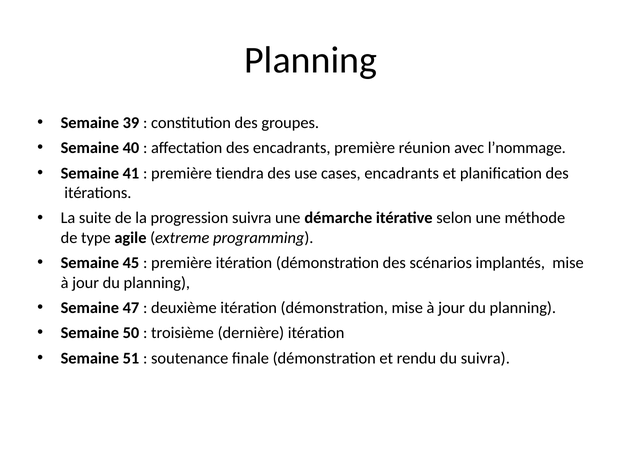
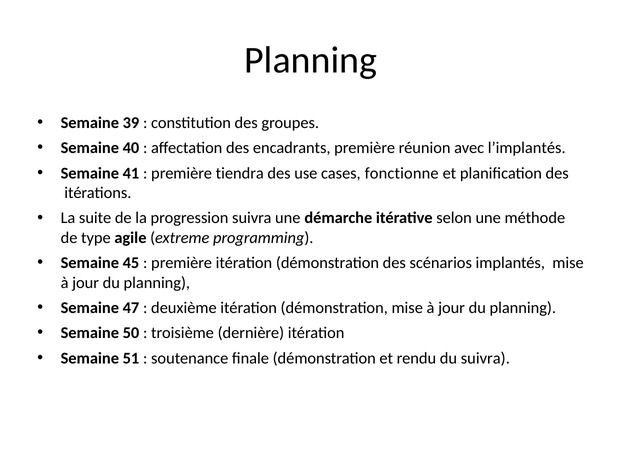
l’nommage: l’nommage -> l’implantés (527, 148)
cases encadrants: encadrants -> fonctionne (402, 173)
